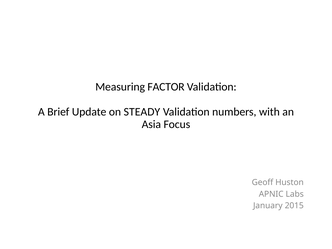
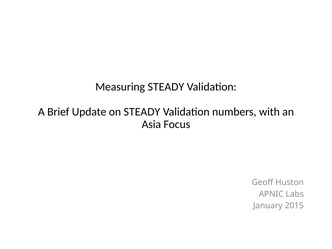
Measuring FACTOR: FACTOR -> STEADY (166, 87)
